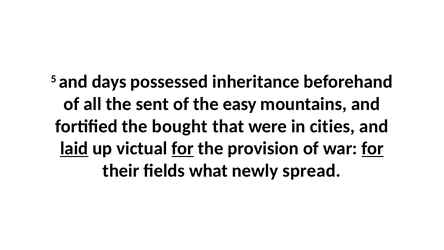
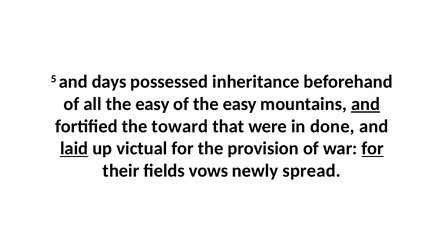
all the sent: sent -> easy (152, 104)
and underline: none -> present (366, 104)
bought: bought -> toward (180, 126)
cities: cities -> done (332, 126)
for underline: present -> none (183, 148)
what: what -> vows (208, 171)
